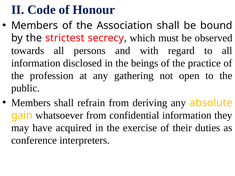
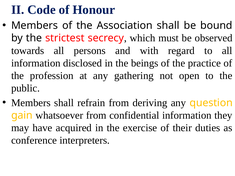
absolute: absolute -> question (211, 103)
